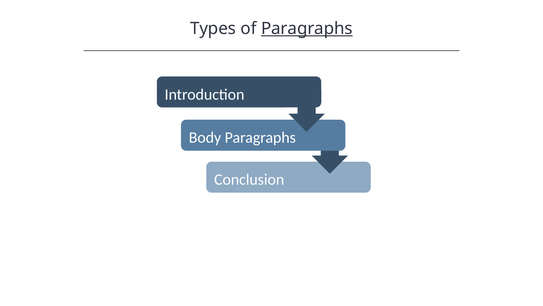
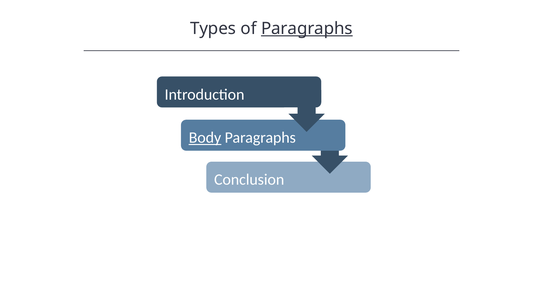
Body underline: none -> present (205, 137)
